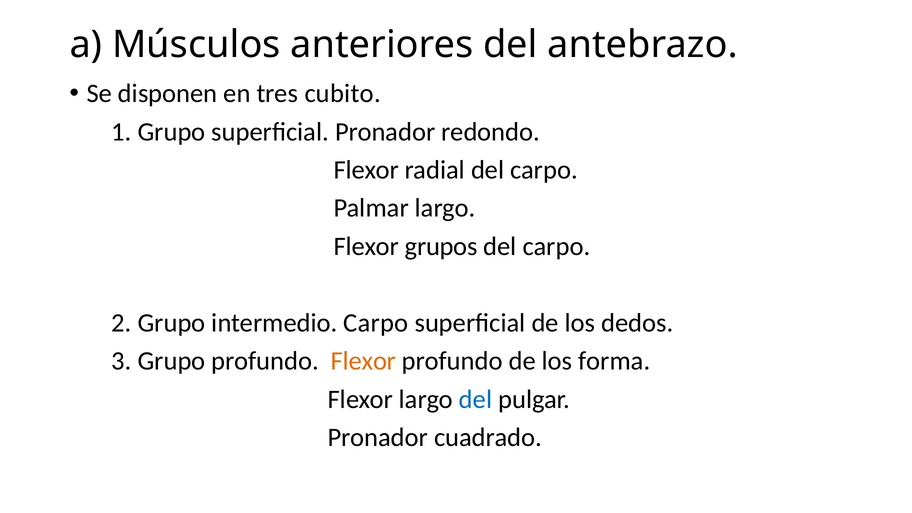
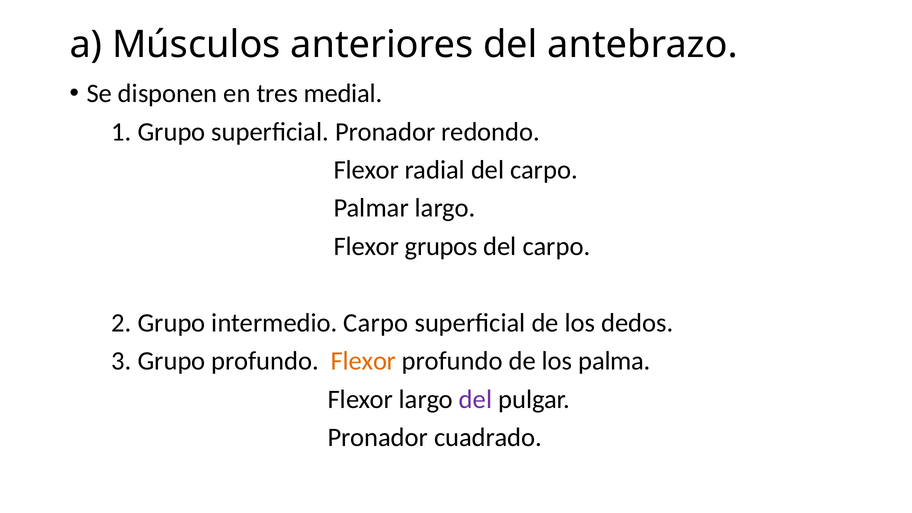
cubito: cubito -> medial (343, 93)
forma: forma -> palma (614, 361)
del colour: blue -> purple (476, 399)
